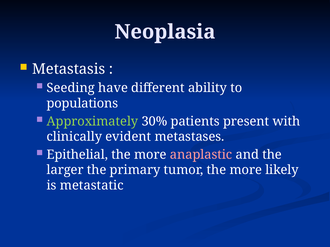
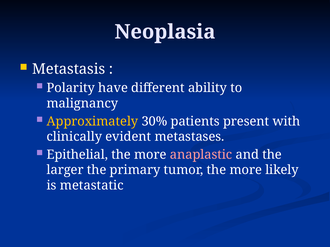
Seeding: Seeding -> Polarity (71, 88)
populations: populations -> malignancy (82, 104)
Approximately colour: light green -> yellow (92, 122)
